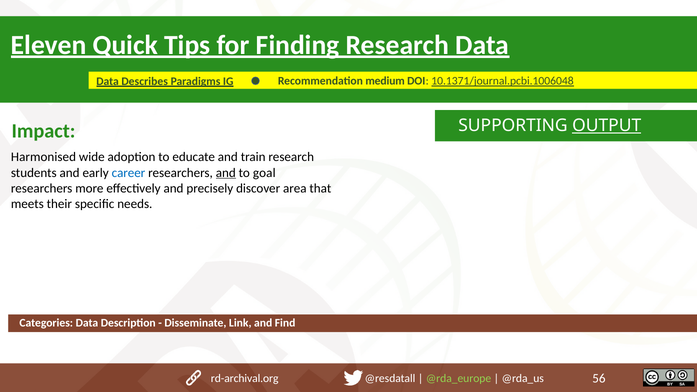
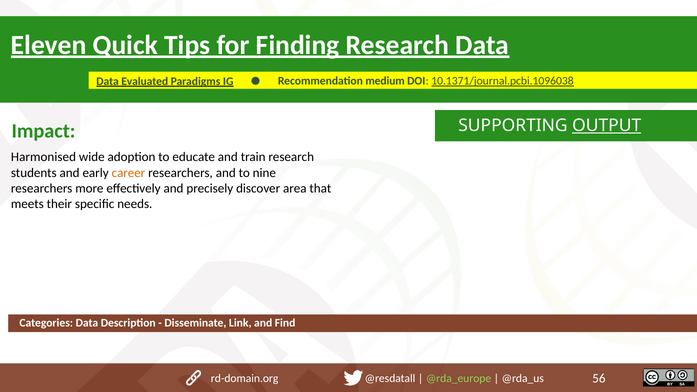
Describes: Describes -> Evaluated (145, 81)
10.1371/journal.pcbi.1006048: 10.1371/journal.pcbi.1006048 -> 10.1371/journal.pcbi.1096038 (502, 81)
career colour: blue -> orange (128, 173)
and underline: present -> none (226, 173)
goal: goal -> nine (264, 173)
rd-archival.org: rd-archival.org -> rd-domain.org (245, 378)
